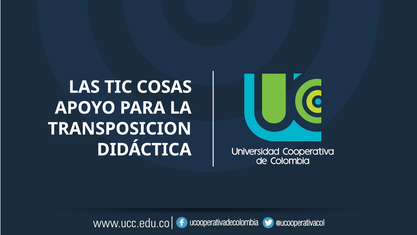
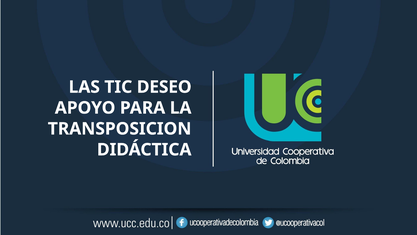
COSAS: COSAS -> DESEO (164, 87)
